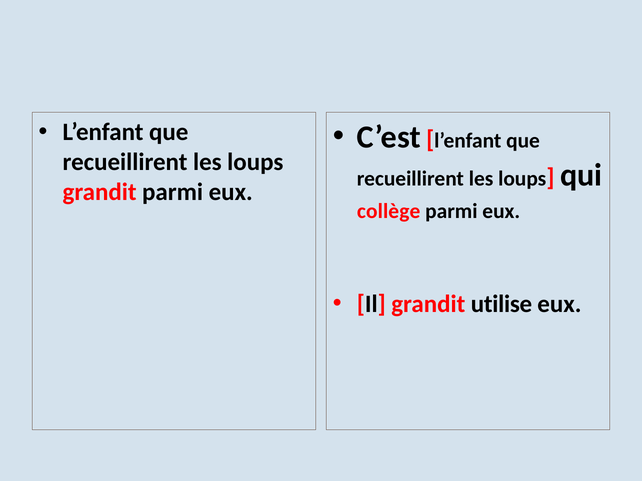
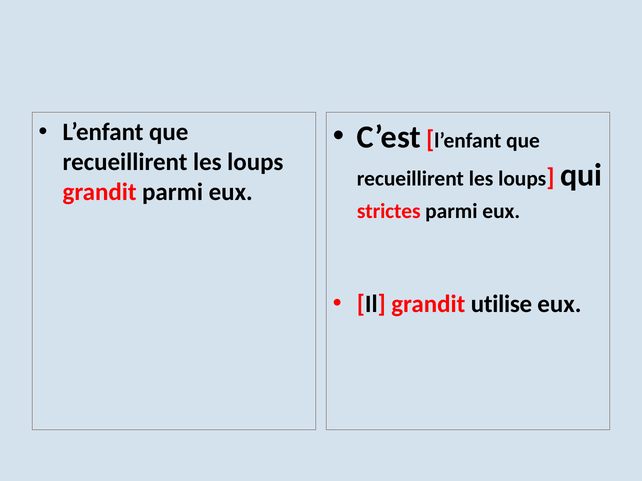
collège: collège -> strictes (389, 211)
